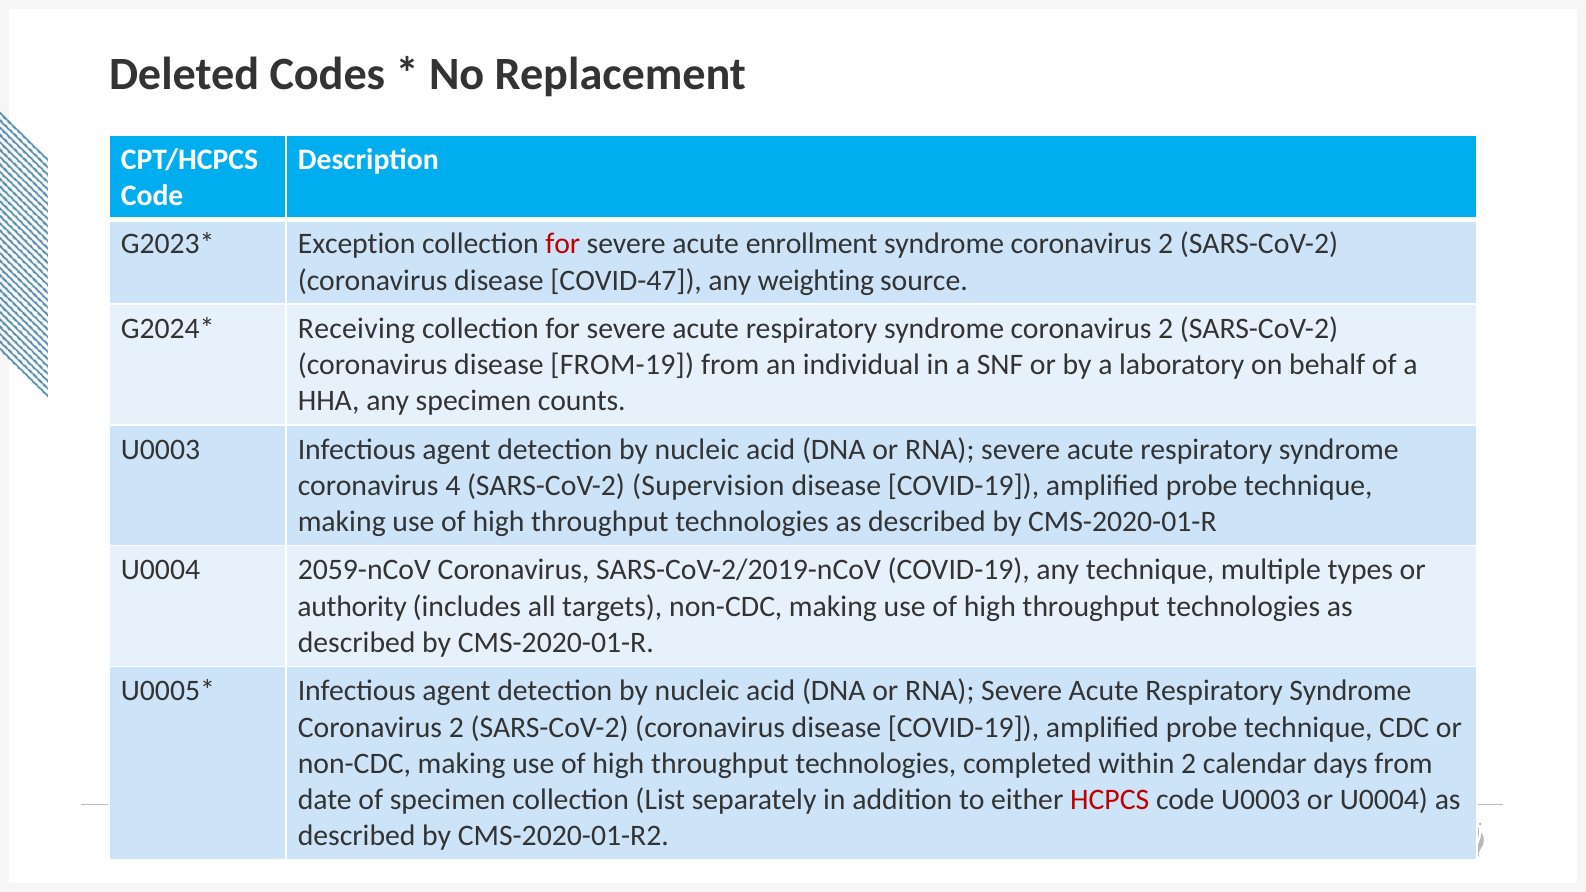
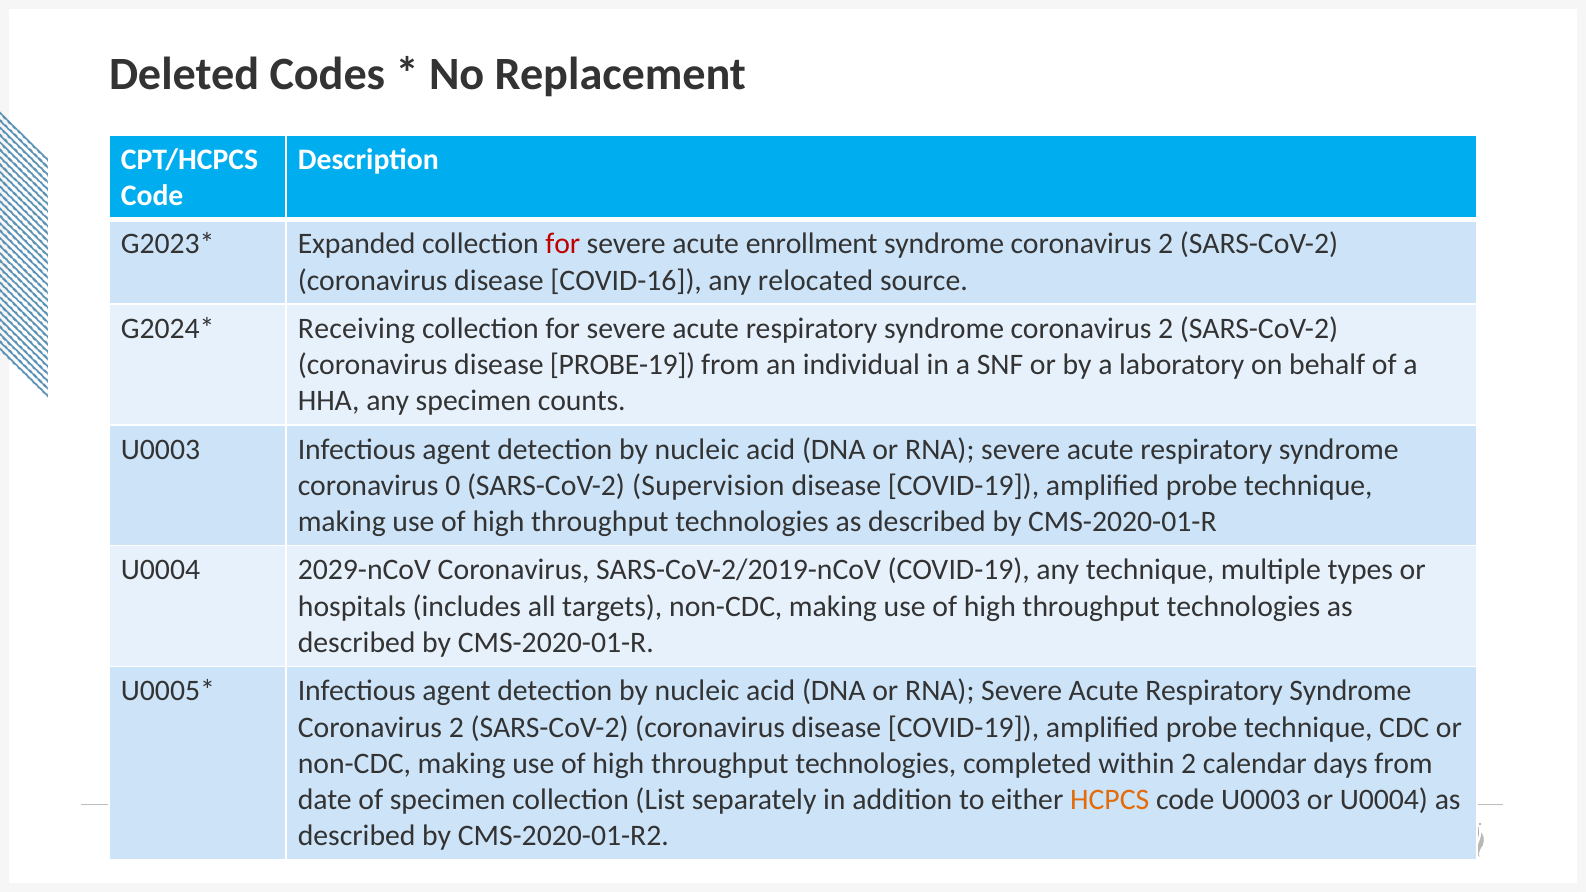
Exception: Exception -> Expanded (357, 244)
COVID-47: COVID-47 -> COVID-16 (626, 280)
weighting: weighting -> relocated (816, 280)
FROM-19: FROM-19 -> PROBE-19 (623, 365)
4: 4 -> 0 (453, 486)
2059-nCoV: 2059-nCoV -> 2029-nCoV (364, 570)
authority: authority -> hospitals (352, 607)
HCPCS colour: red -> orange (1110, 800)
